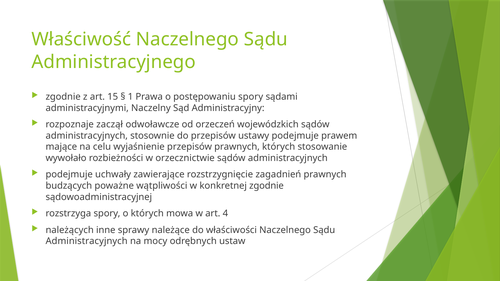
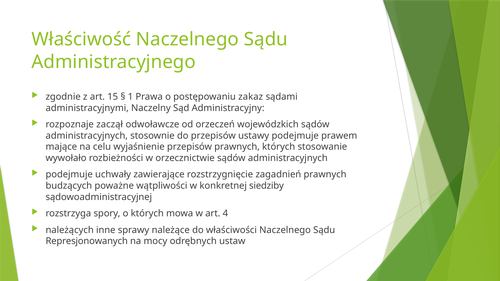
postępowaniu spory: spory -> zakaz (251, 97)
konkretnej zgodnie: zgodnie -> siedziby (266, 186)
Administracyjnych: Administracyjnych -> Represjonowanych (87, 241)
